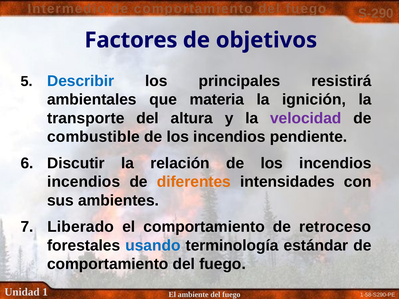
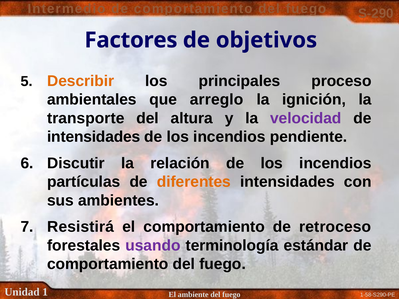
Describir colour: blue -> orange (81, 81)
resistirá: resistirá -> proceso (341, 81)
materia: materia -> arreglo (217, 100)
combustible: combustible -> intensidades (94, 137)
incendios: incendios -> partículas (84, 182)
Liberado: Liberado -> Resistirá (81, 227)
usando colour: blue -> purple (153, 246)
